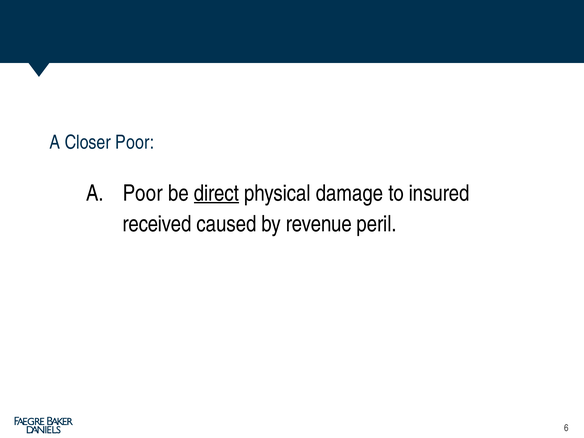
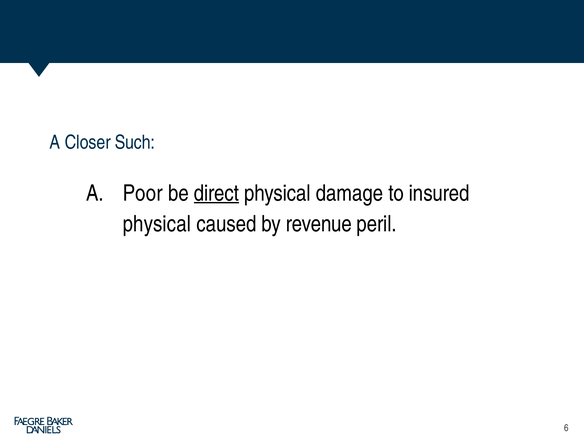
Closer Poor: Poor -> Such (135, 142)
received: received -> physical (157, 224)
